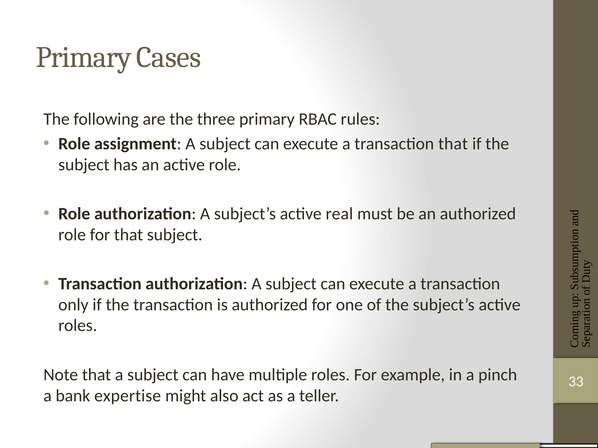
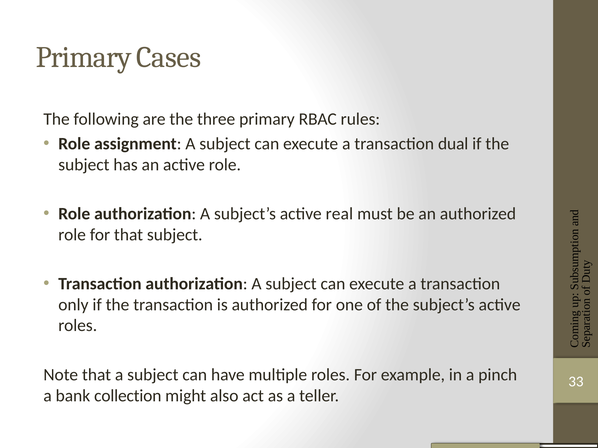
transaction that: that -> dual (453, 144)
expertise: expertise -> collection (128, 396)
